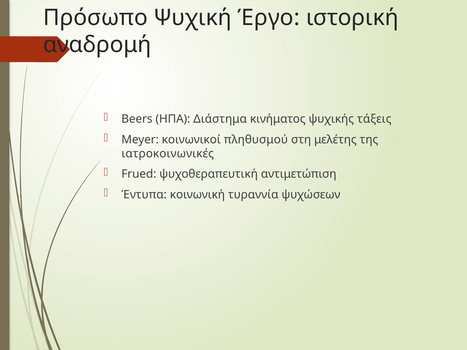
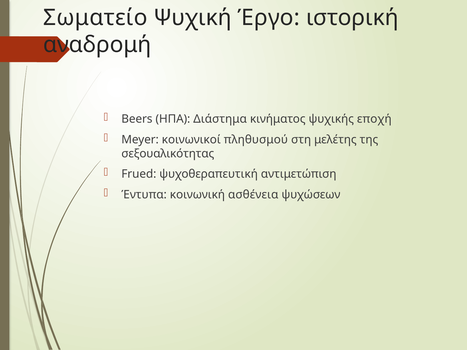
Πρόσωπο: Πρόσωπο -> Σωματείο (95, 18)
τάξεις: τάξεις -> εποχή (374, 119)
ιατροκοινωνικές: ιατροκοινωνικές -> σεξουαλικότητας (168, 154)
τυραννία: τυραννία -> ασθένεια (253, 195)
